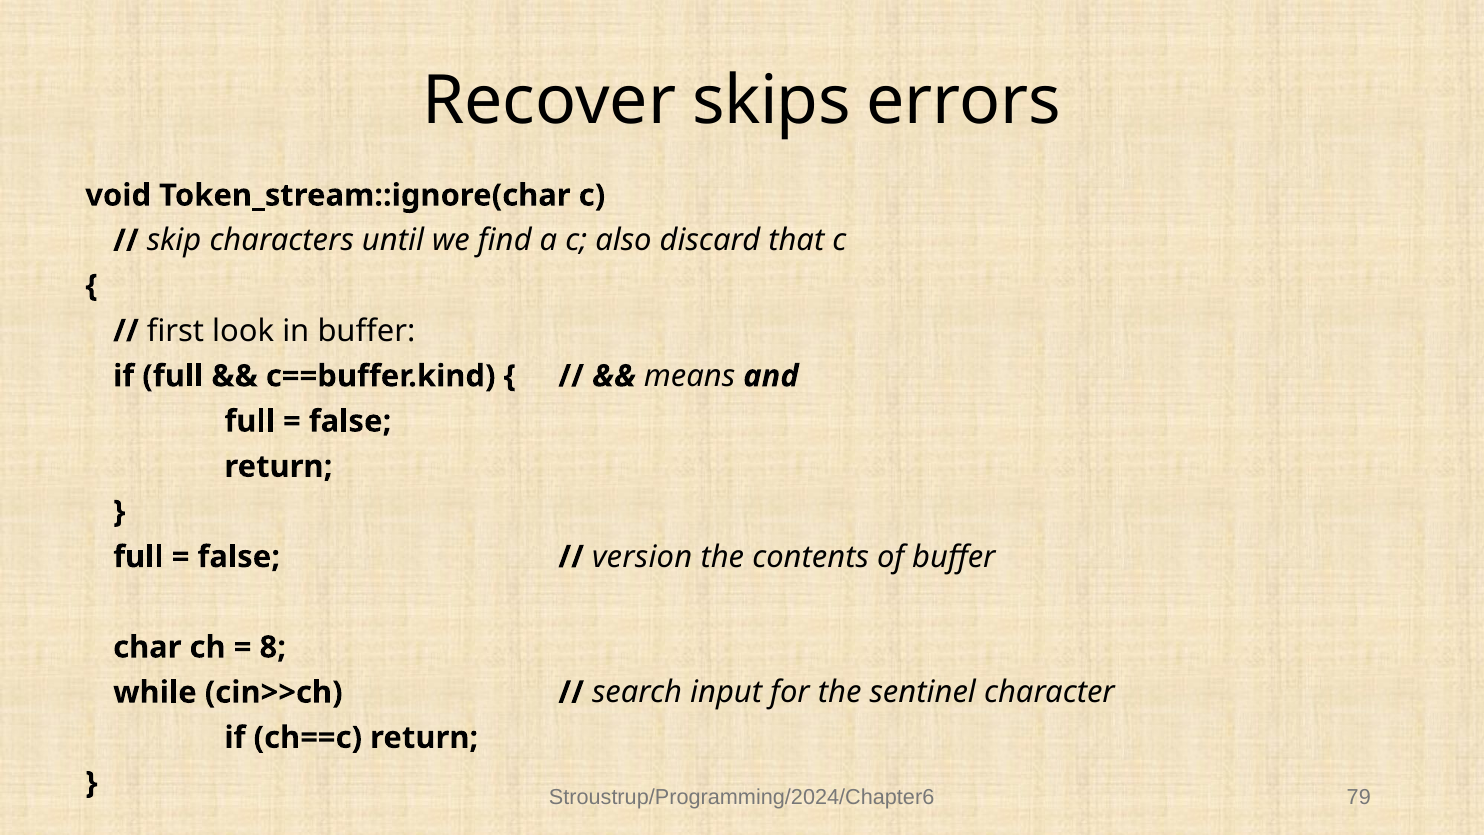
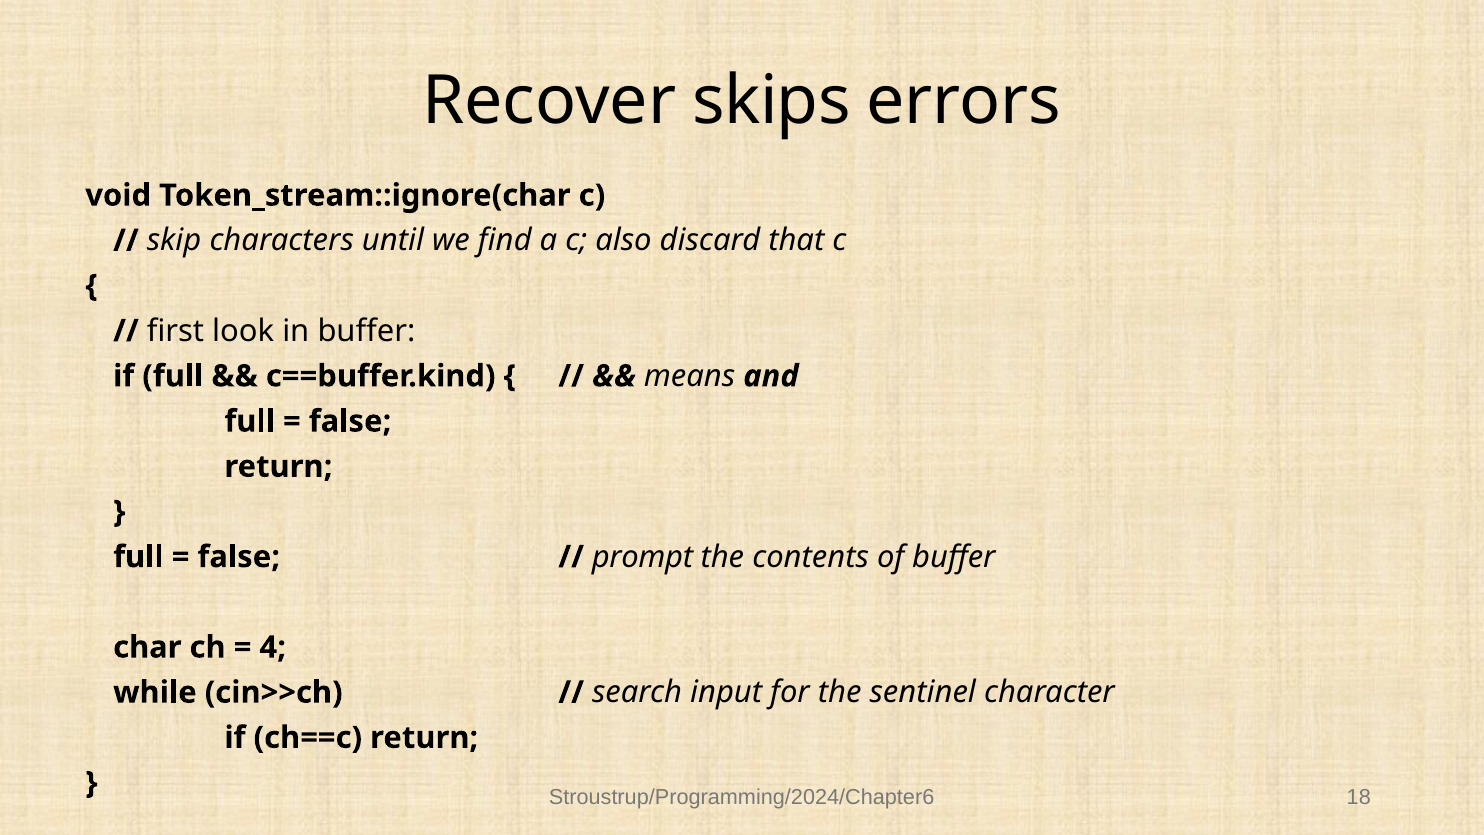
version: version -> prompt (642, 557)
8: 8 -> 4 (273, 647)
79: 79 -> 18 (1359, 797)
